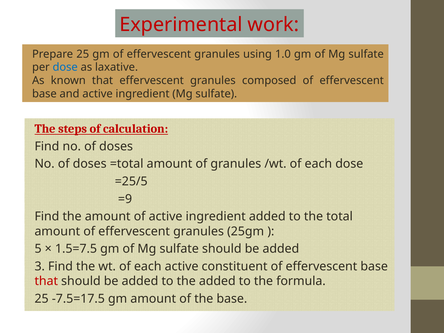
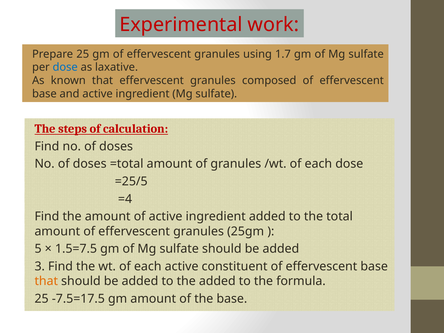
1.0: 1.0 -> 1.7 (283, 54)
=9: =9 -> =4 (125, 199)
that colour: red -> orange (46, 281)
